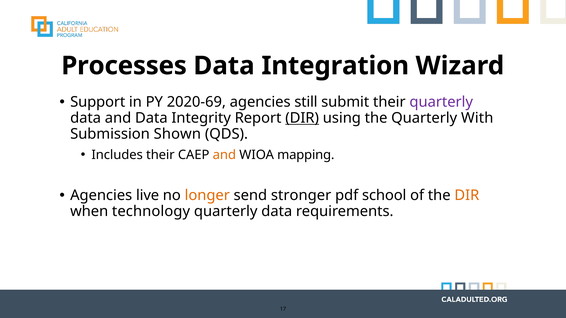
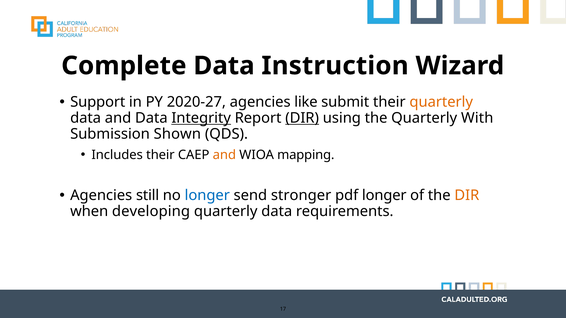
Processes: Processes -> Complete (124, 66)
Integration: Integration -> Instruction (335, 66)
2020-69: 2020-69 -> 2020-27 (196, 102)
still: still -> like (306, 102)
quarterly colour: purple -> orange (441, 102)
Integrity underline: none -> present (201, 118)
live: live -> still (148, 196)
longer colour: orange -> blue (207, 196)
pdf school: school -> longer (384, 196)
technology: technology -> developing (151, 212)
